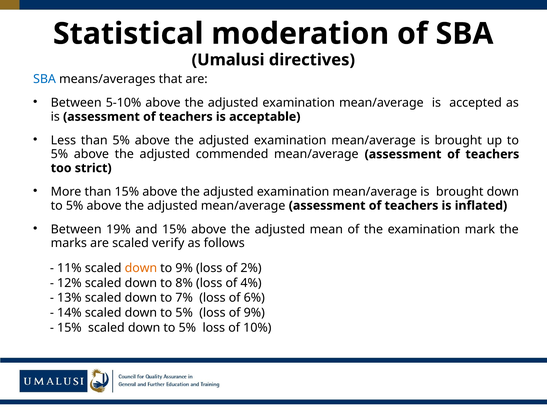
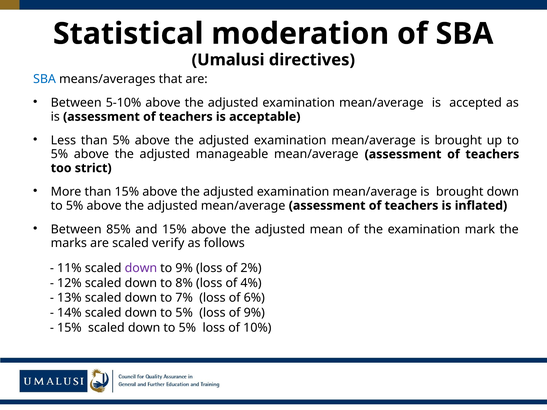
commended: commended -> manageable (232, 154)
19%: 19% -> 85% (118, 229)
down colour: orange -> purple (141, 268)
